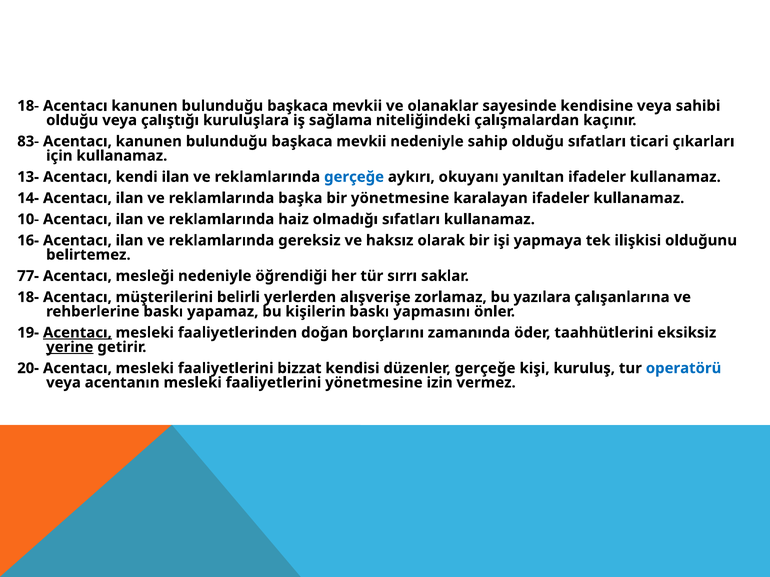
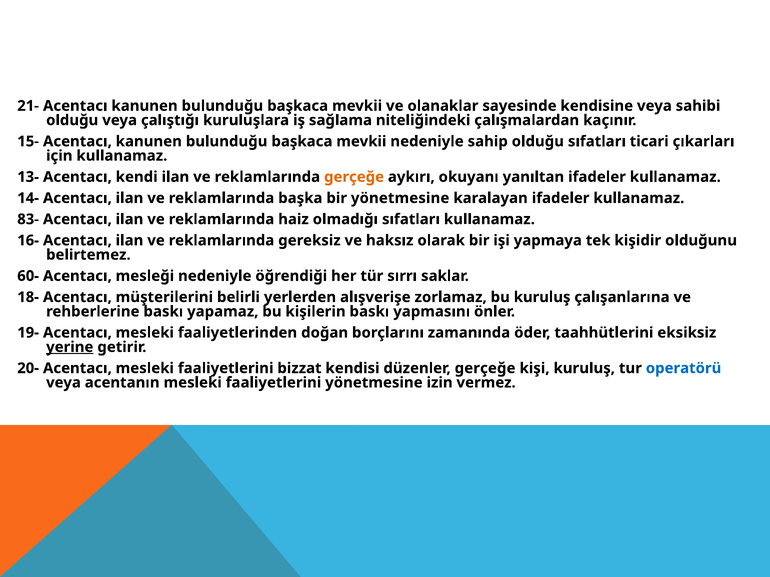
18-: 18- -> 21- (28, 106)
83-: 83- -> 15- (28, 142)
gerçeğe colour: blue -> orange (354, 177)
10-: 10- -> 83- (28, 219)
ilişkisi: ilişkisi -> kişidir (638, 241)
77-: 77- -> 60- (28, 276)
bu yazılara: yazılara -> kuruluş (542, 297)
Acentacı underline: present -> none (77, 333)
